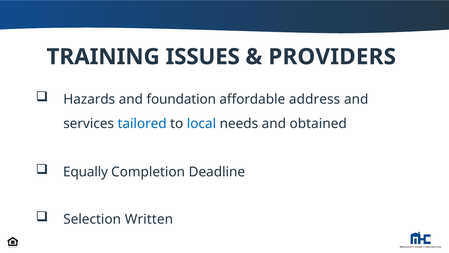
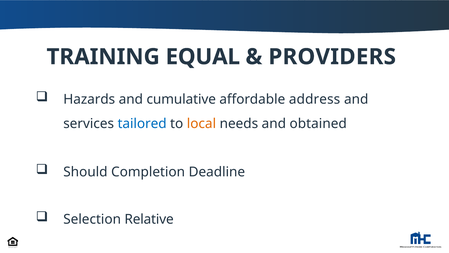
ISSUES: ISSUES -> EQUAL (203, 57)
foundation: foundation -> cumulative (181, 99)
local colour: blue -> orange (201, 124)
Equally: Equally -> Should (85, 172)
Written: Written -> Relative (149, 219)
